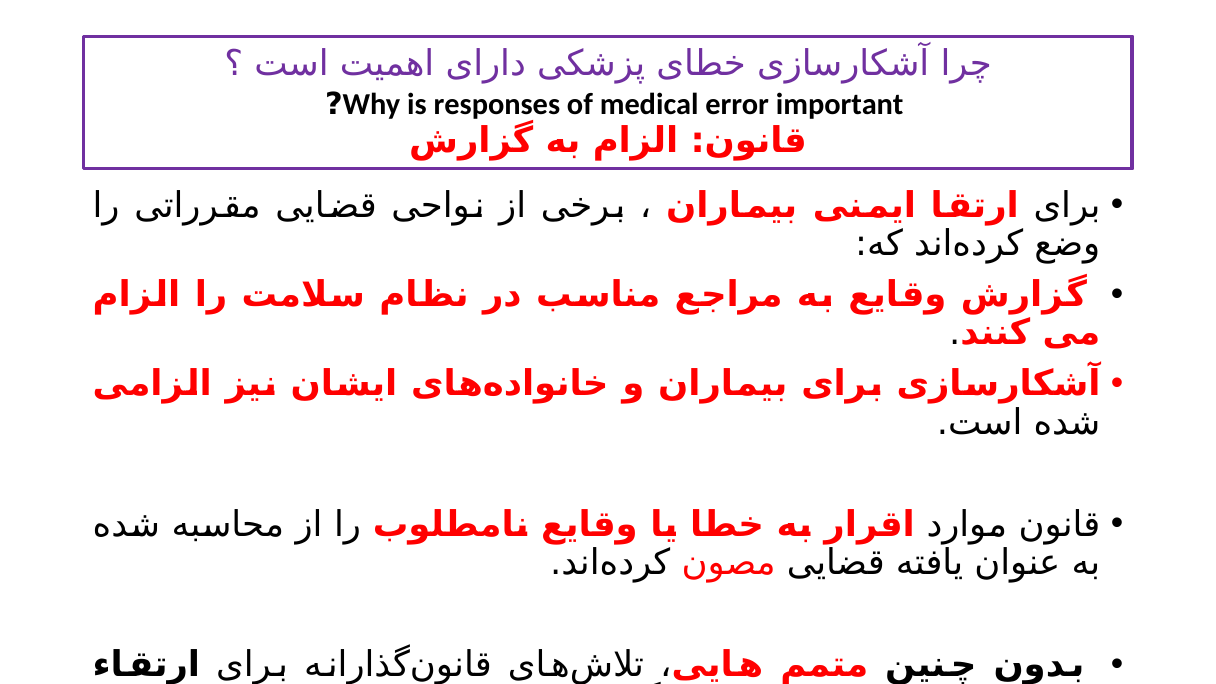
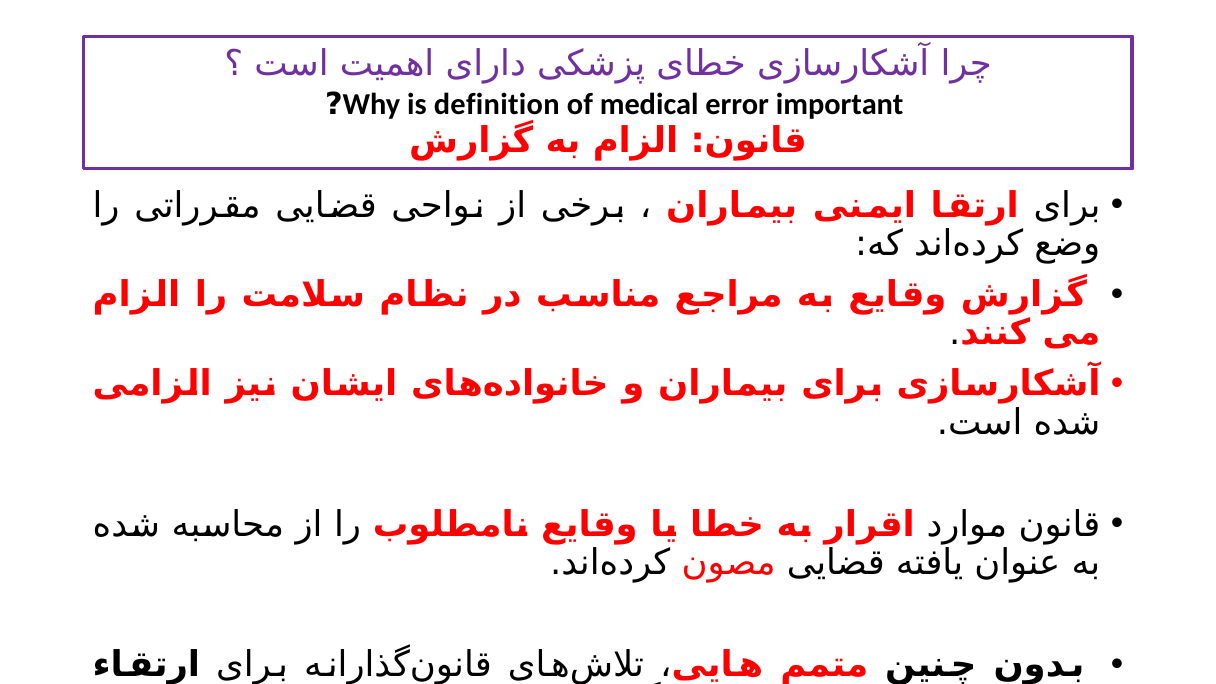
responses: responses -> definition (497, 104)
